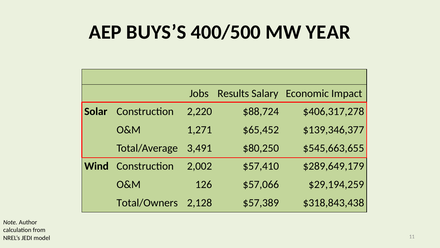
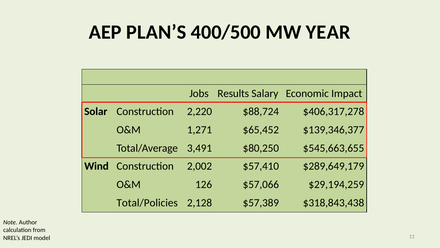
BUYS’S: BUYS’S -> PLAN’S (156, 32)
Total/Owners: Total/Owners -> Total/Policies (147, 202)
